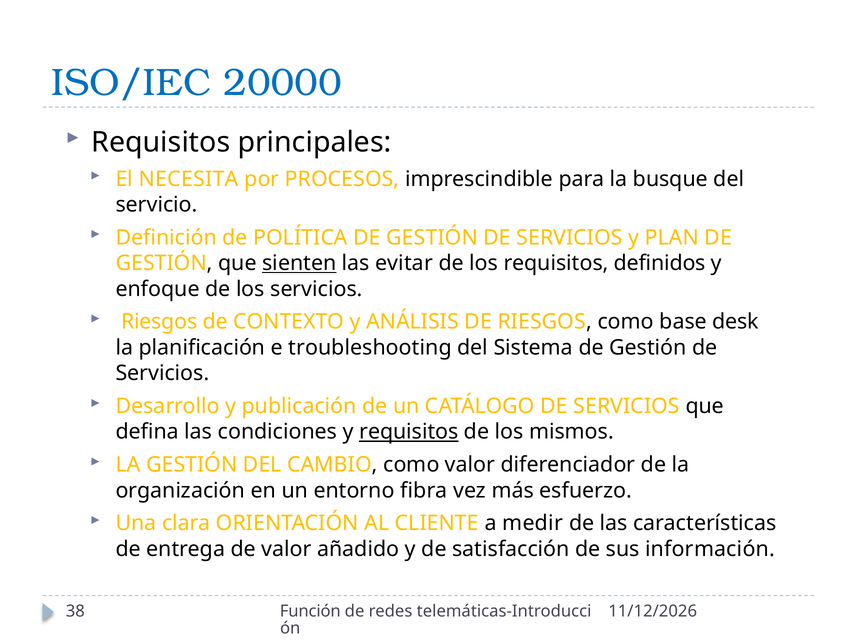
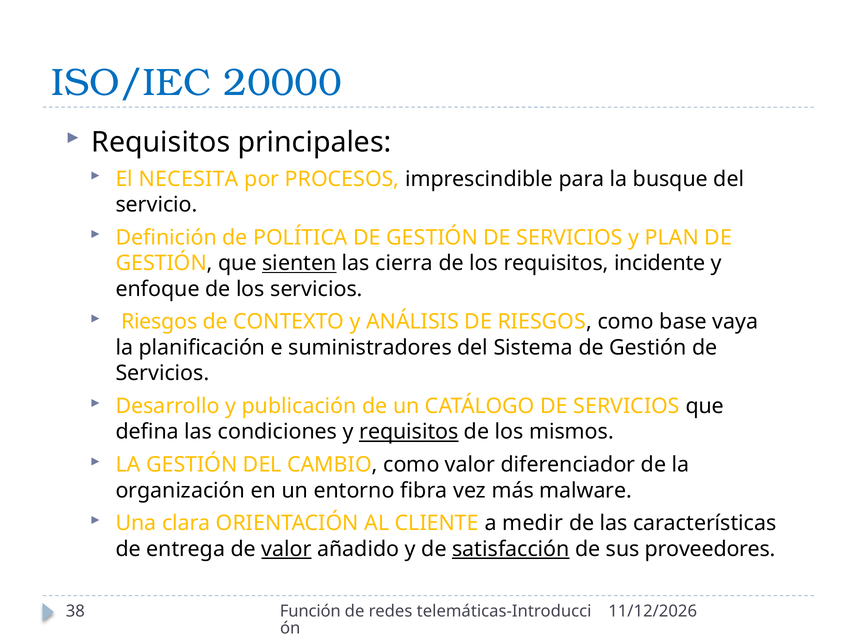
evitar: evitar -> cierra (404, 263)
definidos: definidos -> incidente (660, 263)
desk: desk -> vaya (735, 322)
troubleshooting: troubleshooting -> suministradores (370, 347)
esfuerzo: esfuerzo -> malware (586, 490)
valor underline: none -> present (287, 549)
satisfacción underline: none -> present (511, 549)
información: información -> proveedores (710, 549)
